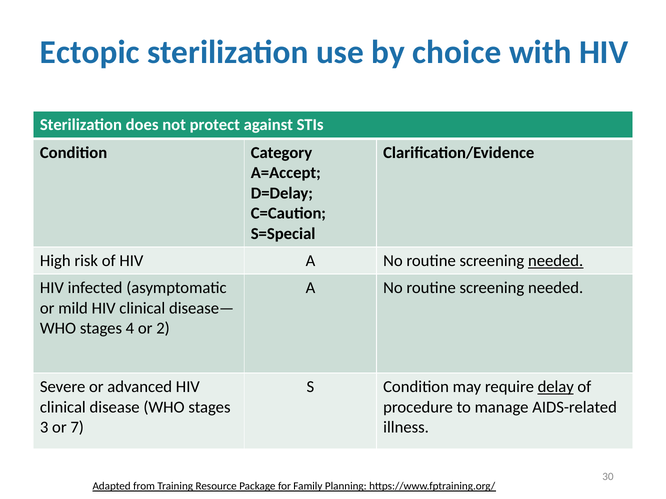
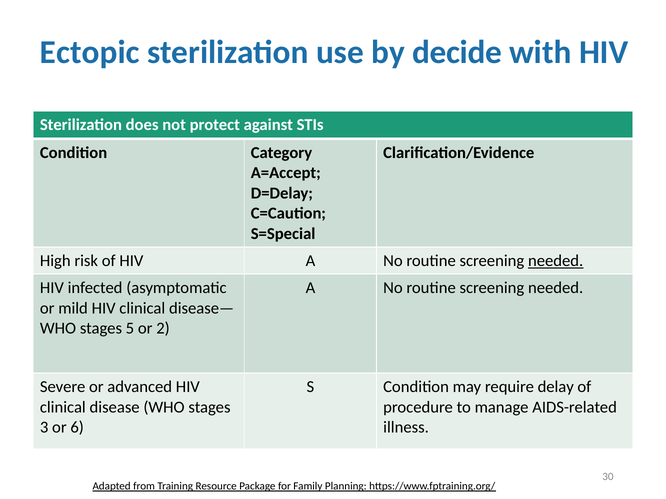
choice: choice -> decide (457, 52)
4: 4 -> 5 (130, 329)
delay underline: present -> none (556, 387)
7: 7 -> 6 (77, 428)
